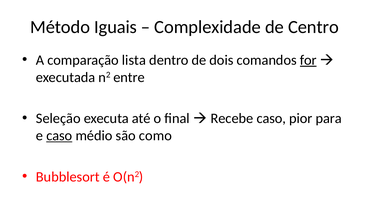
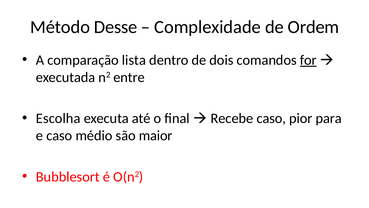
Iguais: Iguais -> Desse (116, 27)
Centro: Centro -> Ordem (313, 27)
Seleção: Seleção -> Escolha (58, 118)
caso underline: present -> none (59, 135)
como: como -> maior (156, 135)
